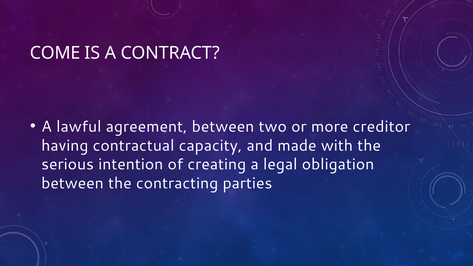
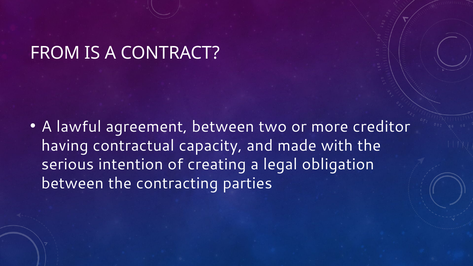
COME: COME -> FROM (55, 53)
